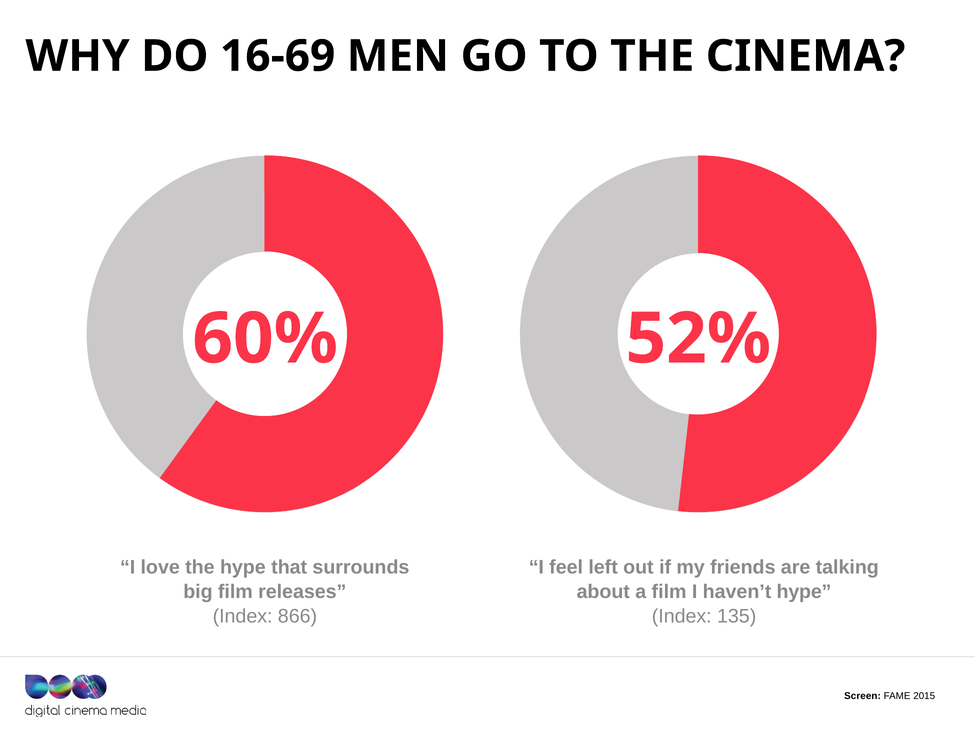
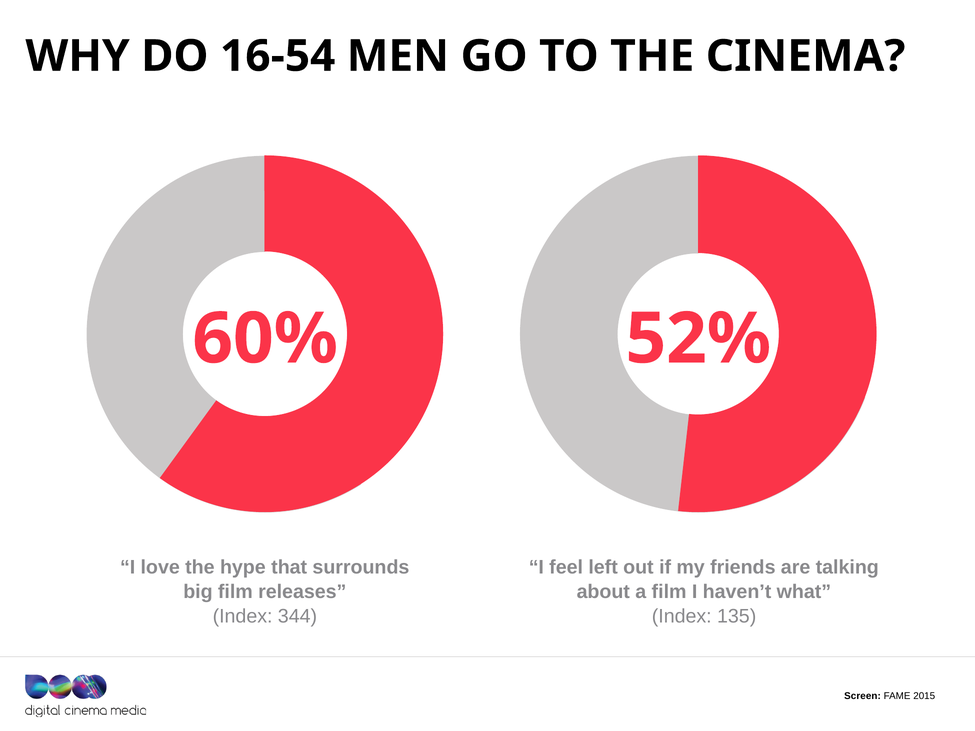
16-69: 16-69 -> 16-54 (278, 56)
haven’t hype: hype -> what (804, 592)
866: 866 -> 344 (298, 617)
